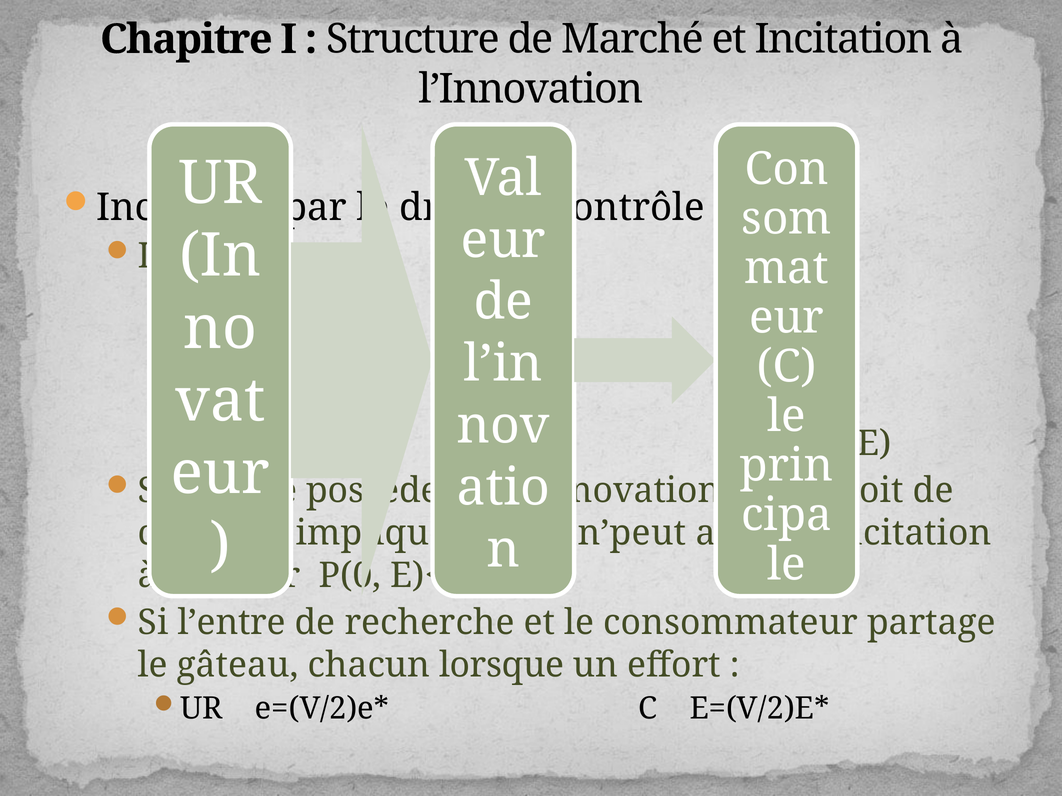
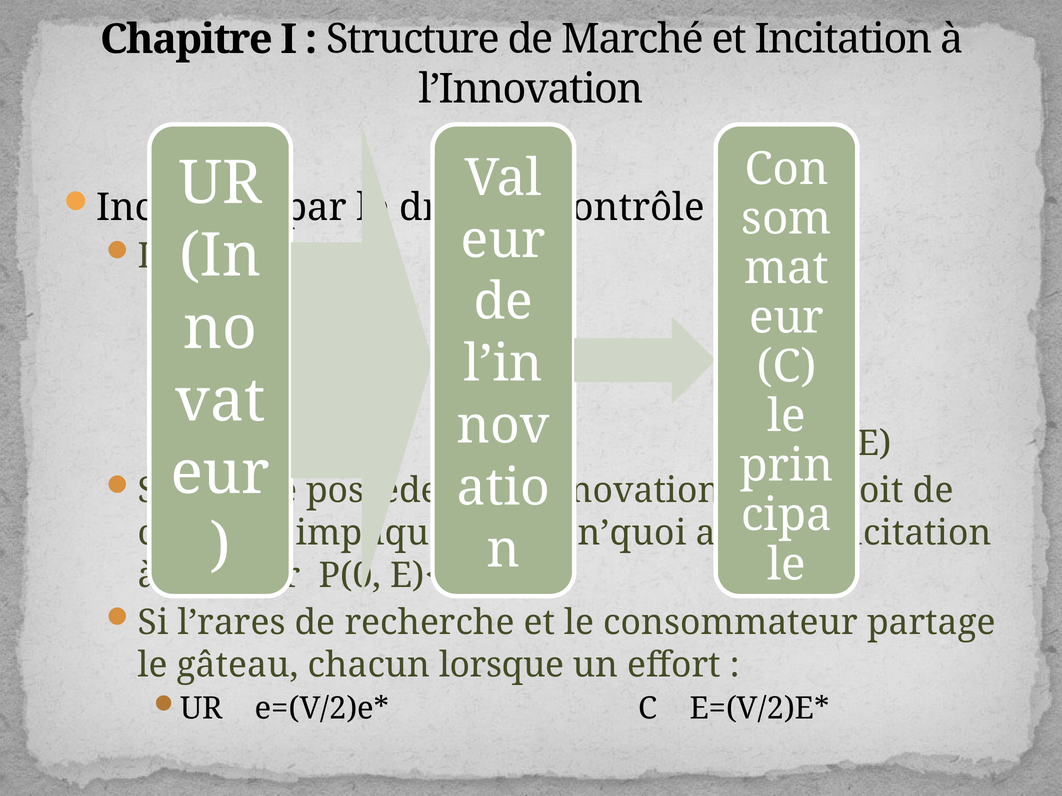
n’peut: n’peut -> n’quoi (632, 533)
l’entre: l’entre -> l’rares (232, 623)
